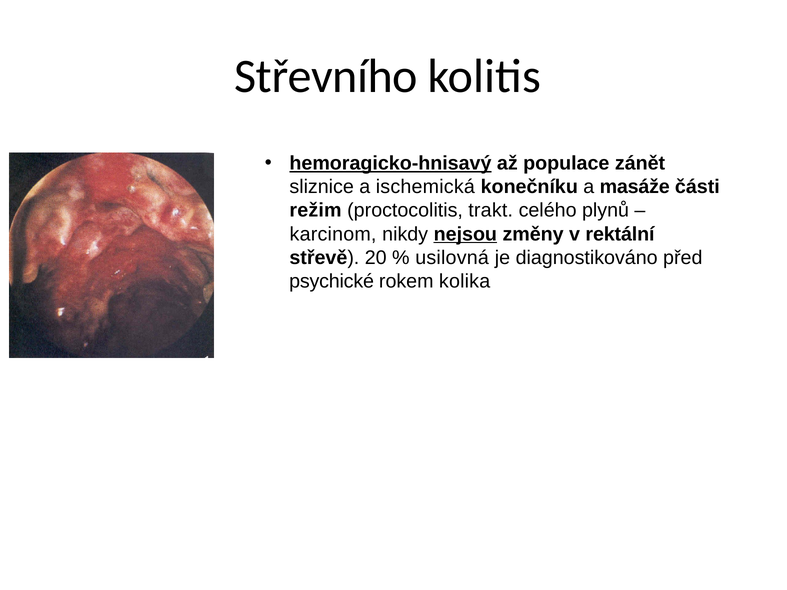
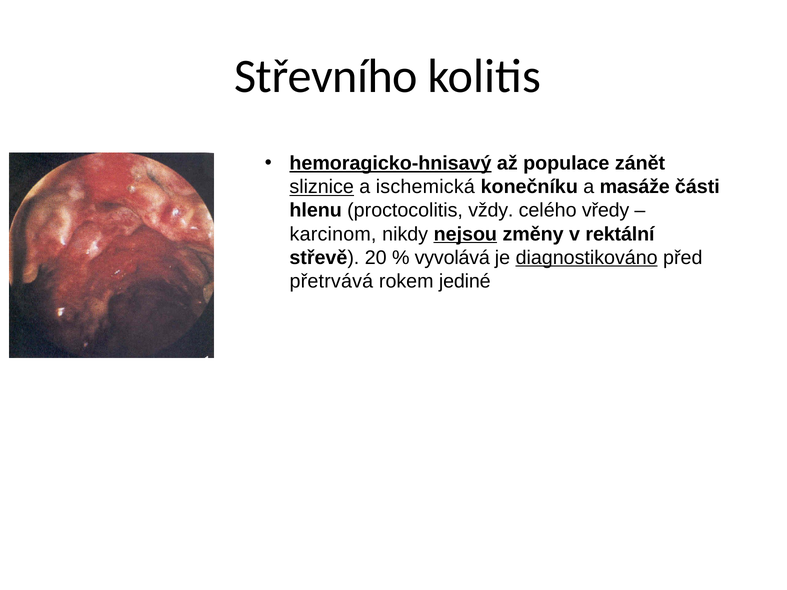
sliznice underline: none -> present (322, 187)
režim: režim -> hlenu (316, 211)
trakt: trakt -> vždy (491, 211)
plynů: plynů -> vředy (606, 211)
usilovná: usilovná -> vyvolává (452, 258)
diagnostikováno underline: none -> present (587, 258)
psychické: psychické -> přetrvává (331, 281)
kolika: kolika -> jediné (465, 281)
